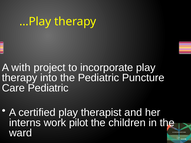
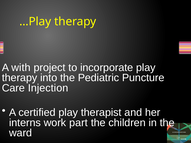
Care Pediatric: Pediatric -> Injection (48, 88)
pilot: pilot -> part (78, 123)
